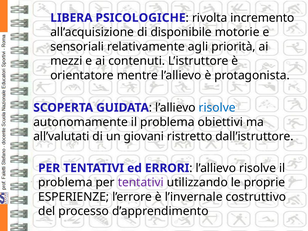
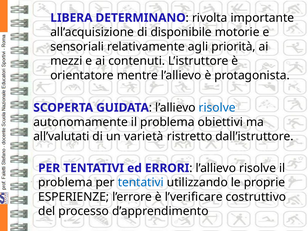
PSICOLOGICHE: PSICOLOGICHE -> DETERMINANO (141, 18)
incremento: incremento -> importante (262, 18)
giovani: giovani -> varietà (144, 136)
tentativi colour: purple -> blue (141, 183)
l’invernale: l’invernale -> l’verificare (194, 197)
